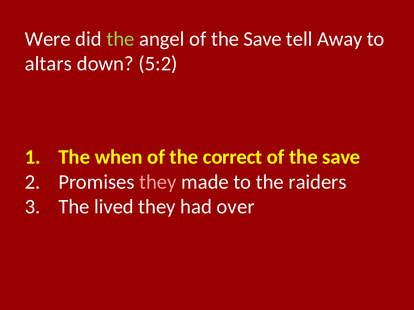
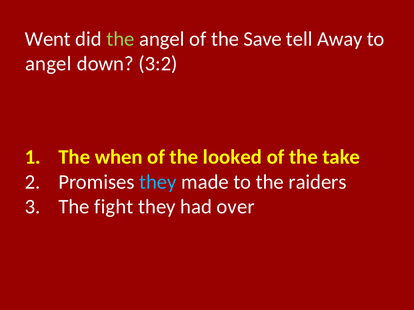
Were: Were -> Went (48, 39)
altars: altars -> angel (48, 64)
5:2: 5:2 -> 3:2 (158, 64)
correct: correct -> looked (232, 157)
save: save -> take (341, 157)
they colour: pink -> light blue (158, 182)
lived: lived -> fight (114, 207)
